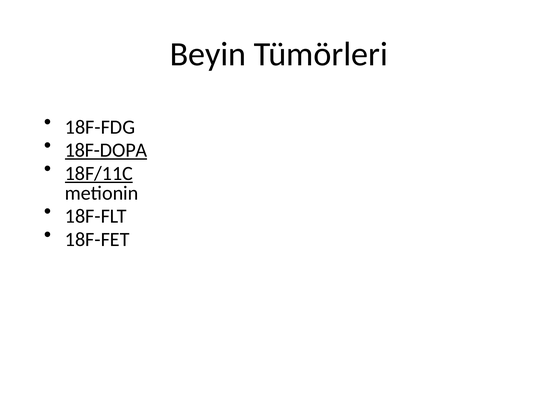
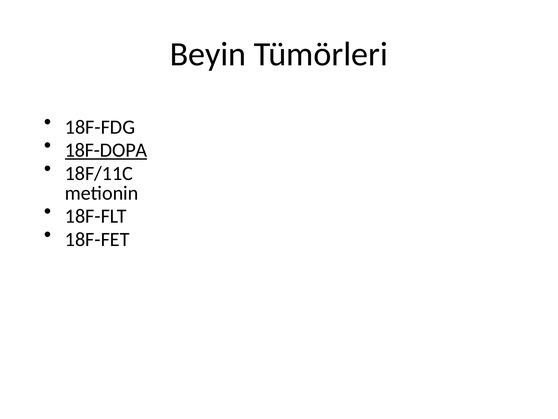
18F/11C underline: present -> none (99, 173)
